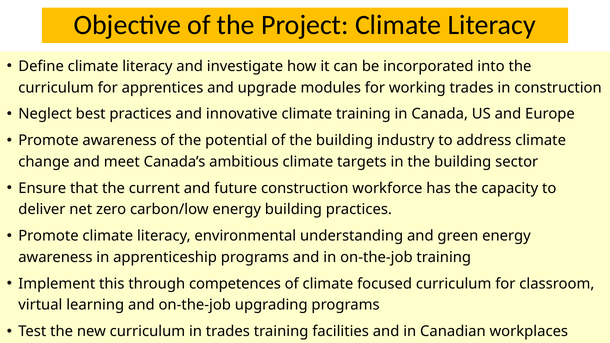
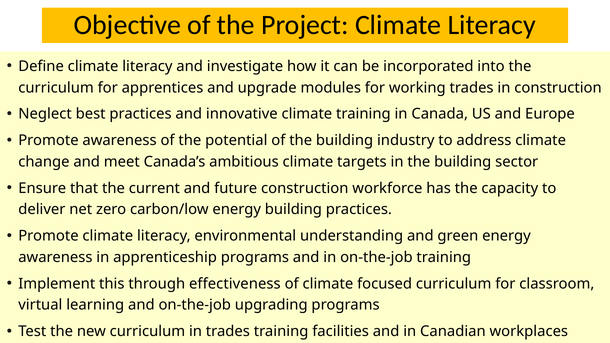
competences: competences -> effectiveness (235, 284)
